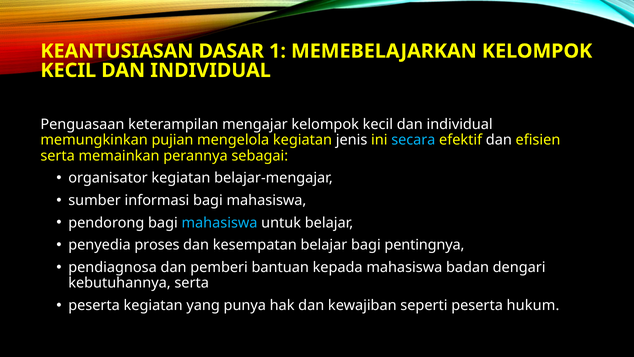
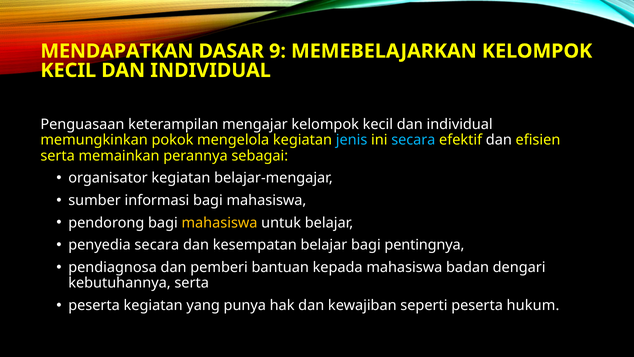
KEANTUSIASAN: KEANTUSIASAN -> MENDAPATKAN (117, 51)
1: 1 -> 9 (278, 51)
pujian: pujian -> pokok (172, 140)
jenis colour: white -> light blue (352, 140)
mahasiswa colour: light blue -> yellow (220, 223)
penyedia proses: proses -> secara (157, 245)
